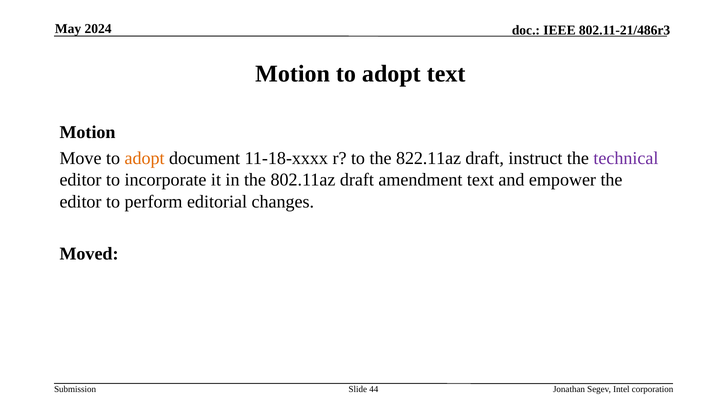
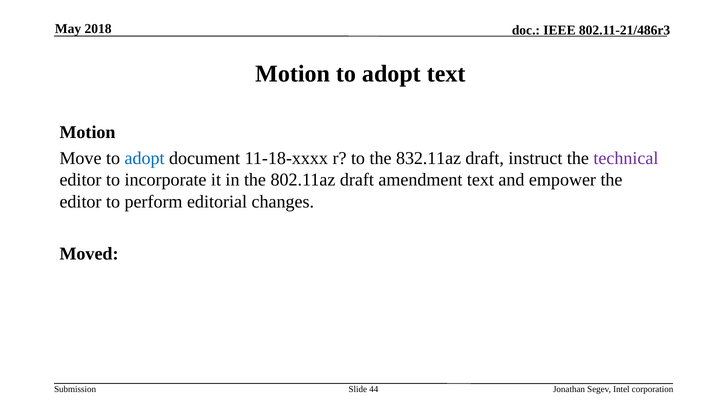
2024: 2024 -> 2018 (98, 29)
adopt colour: orange -> blue (145, 158)
822.11az: 822.11az -> 832.11az (429, 158)
